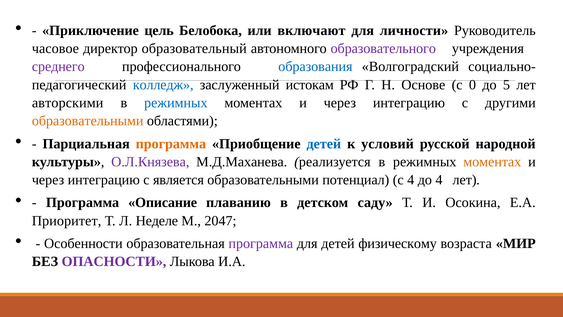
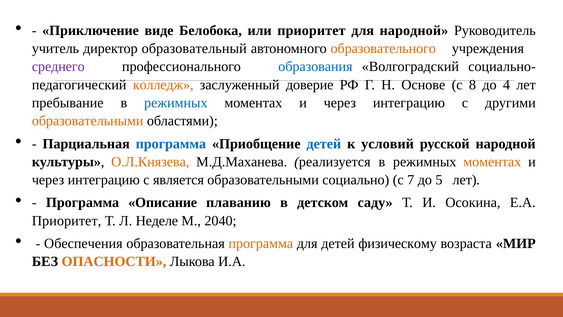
цель: цель -> виде (159, 30)
или включают: включают -> приоритет (311, 30)
для личности: личности -> народной (414, 30)
часовое: часовое -> учитель (55, 49)
образовательного colour: purple -> orange (383, 49)
колледж colour: blue -> orange (163, 85)
истокам: истокам -> доверие (310, 85)
0: 0 -> 8 (472, 85)
5: 5 -> 4 (506, 85)
авторскими: авторскими -> пребывание (68, 103)
программа colour: orange -> blue (171, 144)
О.Л.Князева colour: purple -> orange (150, 162)
потенциал: потенциал -> социально (356, 180)
с 4: 4 -> 7 (411, 180)
до 4: 4 -> 5 (439, 180)
2047: 2047 -> 2040 (220, 221)
Особенности: Особенности -> Обеспечения (83, 243)
программа colour: purple -> orange (261, 243)
ОПАСНОСТИ colour: purple -> orange (114, 261)
